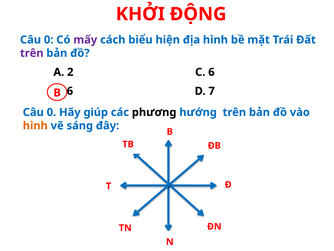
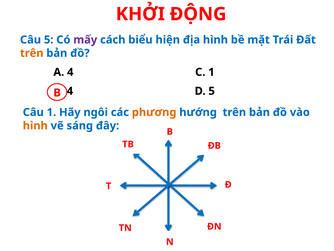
0: 0 -> 5 (49, 40)
trên colour: purple -> orange (32, 53)
A 2: 2 -> 4 (70, 72)
C 6: 6 -> 1 (211, 72)
6: 6 -> 4 (70, 91)
D 7: 7 -> 5 (212, 91)
0: 0 -> 1 (51, 112)
giúp: giúp -> ngôi (96, 112)
phương colour: black -> orange (154, 112)
